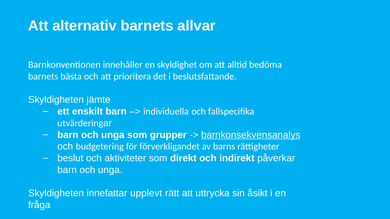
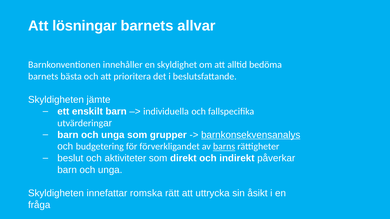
alternativ: alternativ -> lösningar (85, 26)
barns underline: none -> present (224, 147)
upplevt: upplevt -> romska (146, 194)
